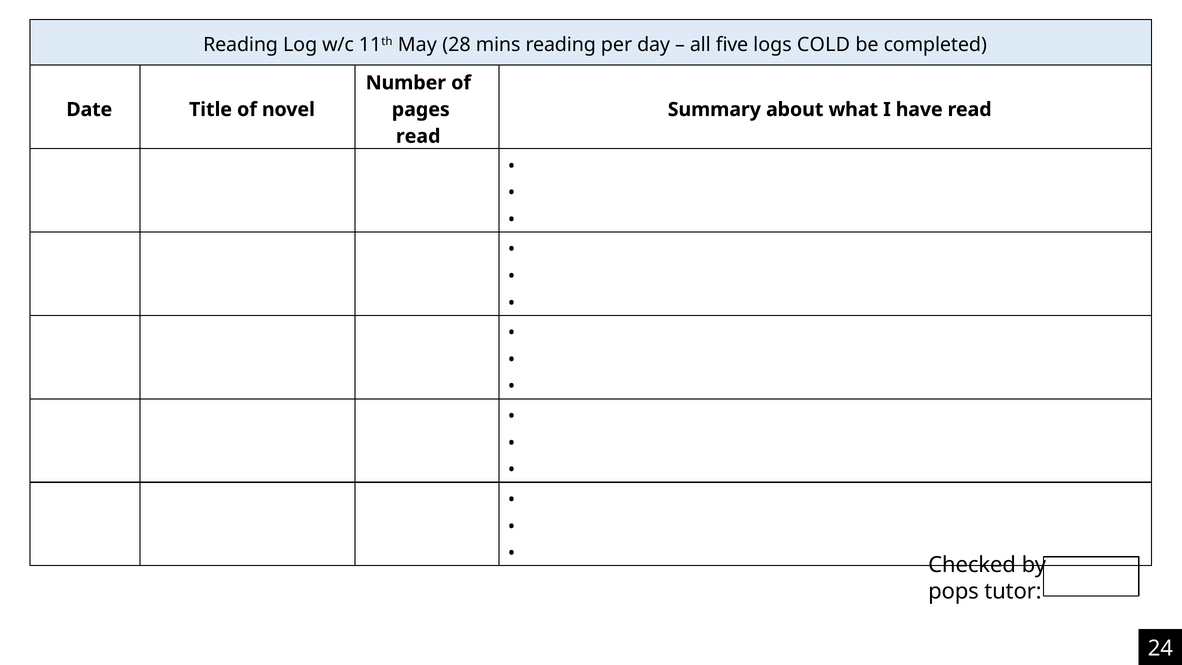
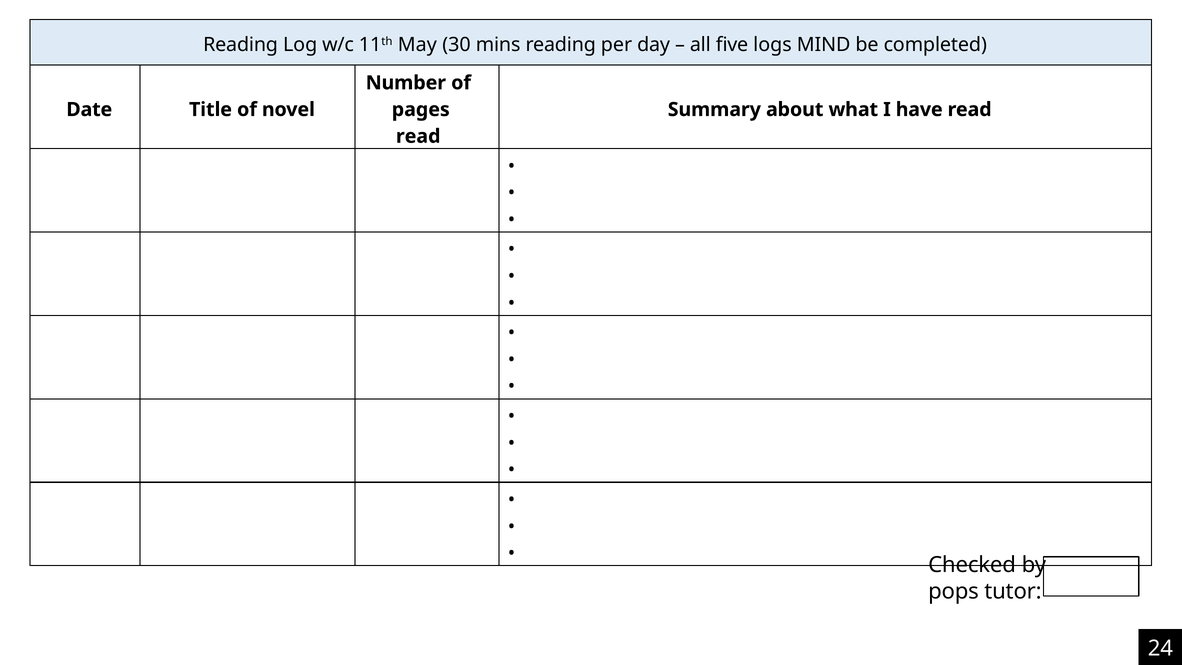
28: 28 -> 30 (457, 45)
COLD: COLD -> MIND (824, 45)
